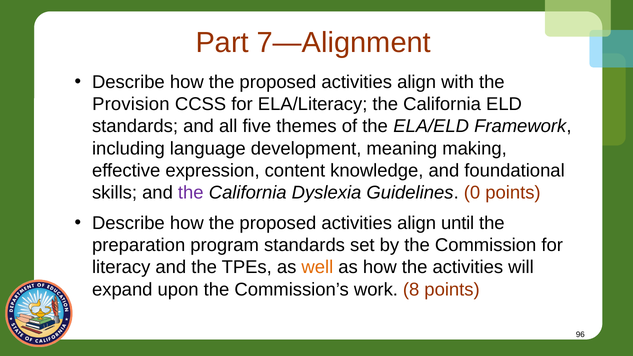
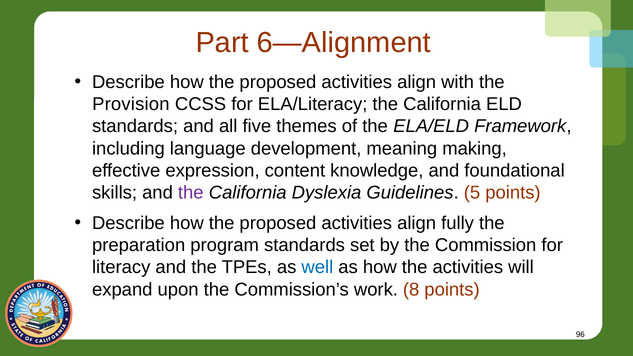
7—Alignment: 7—Alignment -> 6—Alignment (344, 42)
0: 0 -> 5 (472, 193)
until: until -> fully (458, 223)
well colour: orange -> blue (317, 267)
